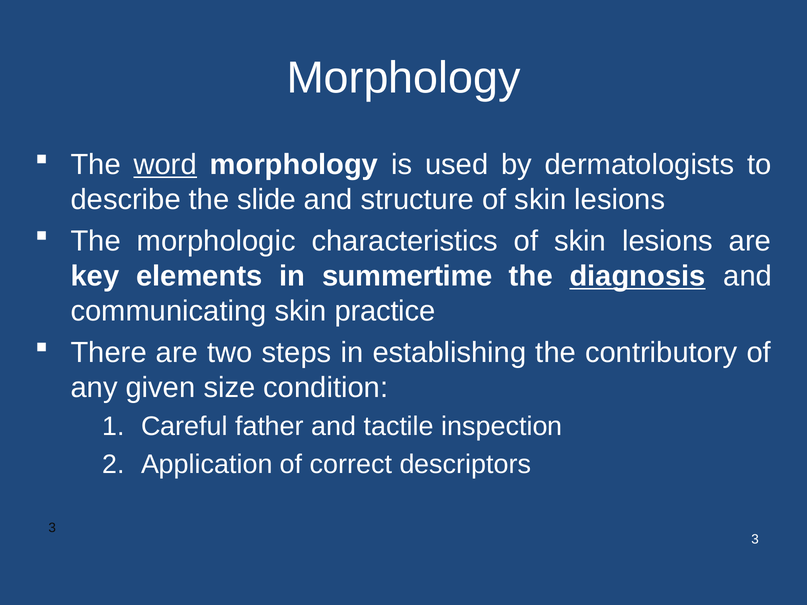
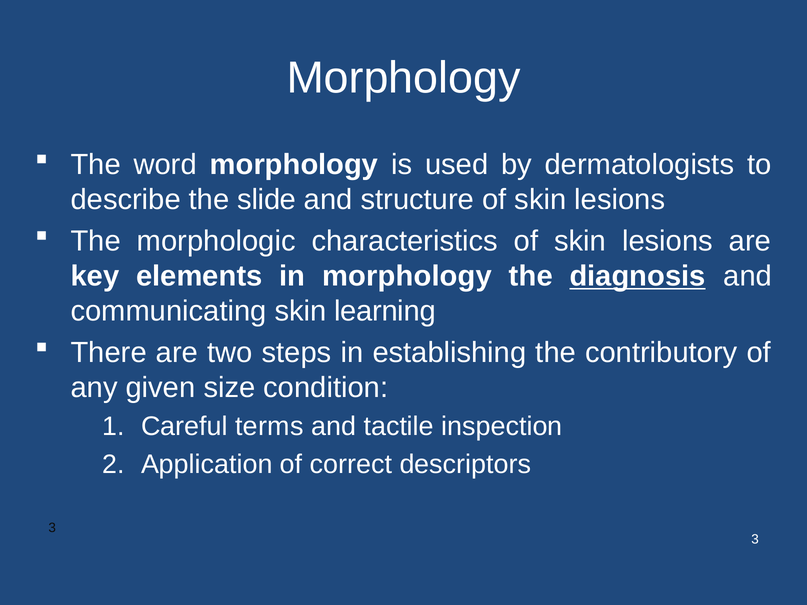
word underline: present -> none (165, 165)
in summertime: summertime -> morphology (407, 276)
practice: practice -> learning (385, 311)
father: father -> terms (269, 427)
